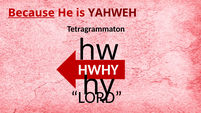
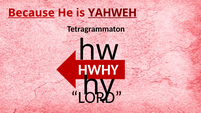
YAHWEH underline: none -> present (112, 13)
